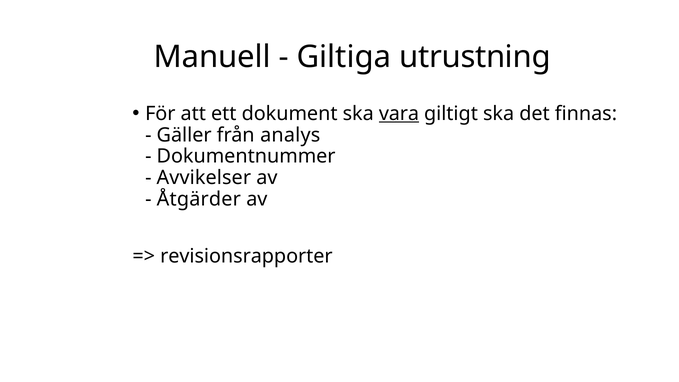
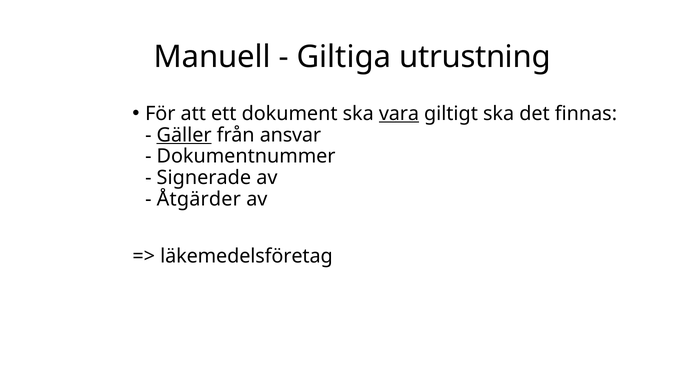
Gäller underline: none -> present (184, 135)
analys: analys -> ansvar (290, 135)
Avvikelser: Avvikelser -> Signerade (204, 178)
revisionsrapporter: revisionsrapporter -> läkemedelsföretag (246, 256)
